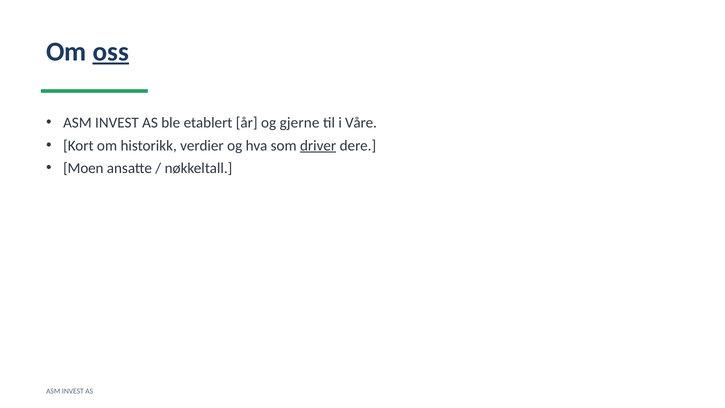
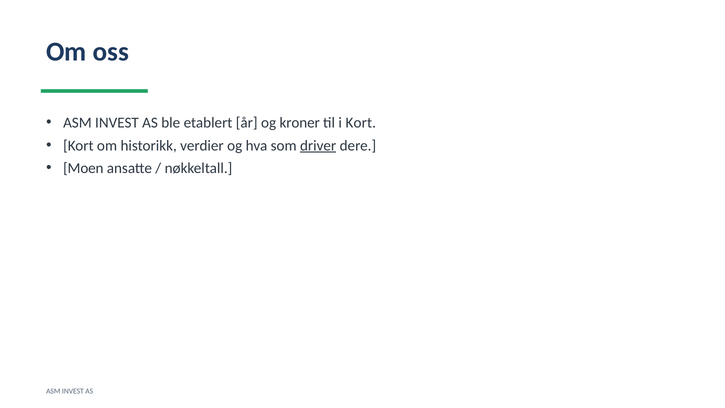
oss underline: present -> none (111, 52)
gjerne: gjerne -> kroner (300, 123)
i Våre: Våre -> Kort (361, 123)
